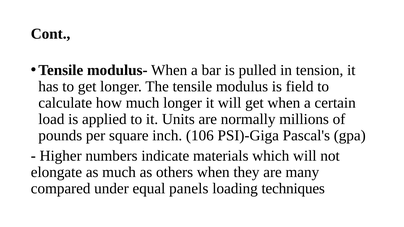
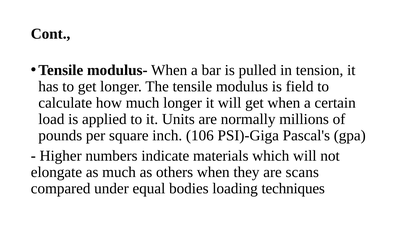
many: many -> scans (302, 173)
panels: panels -> bodies (189, 189)
